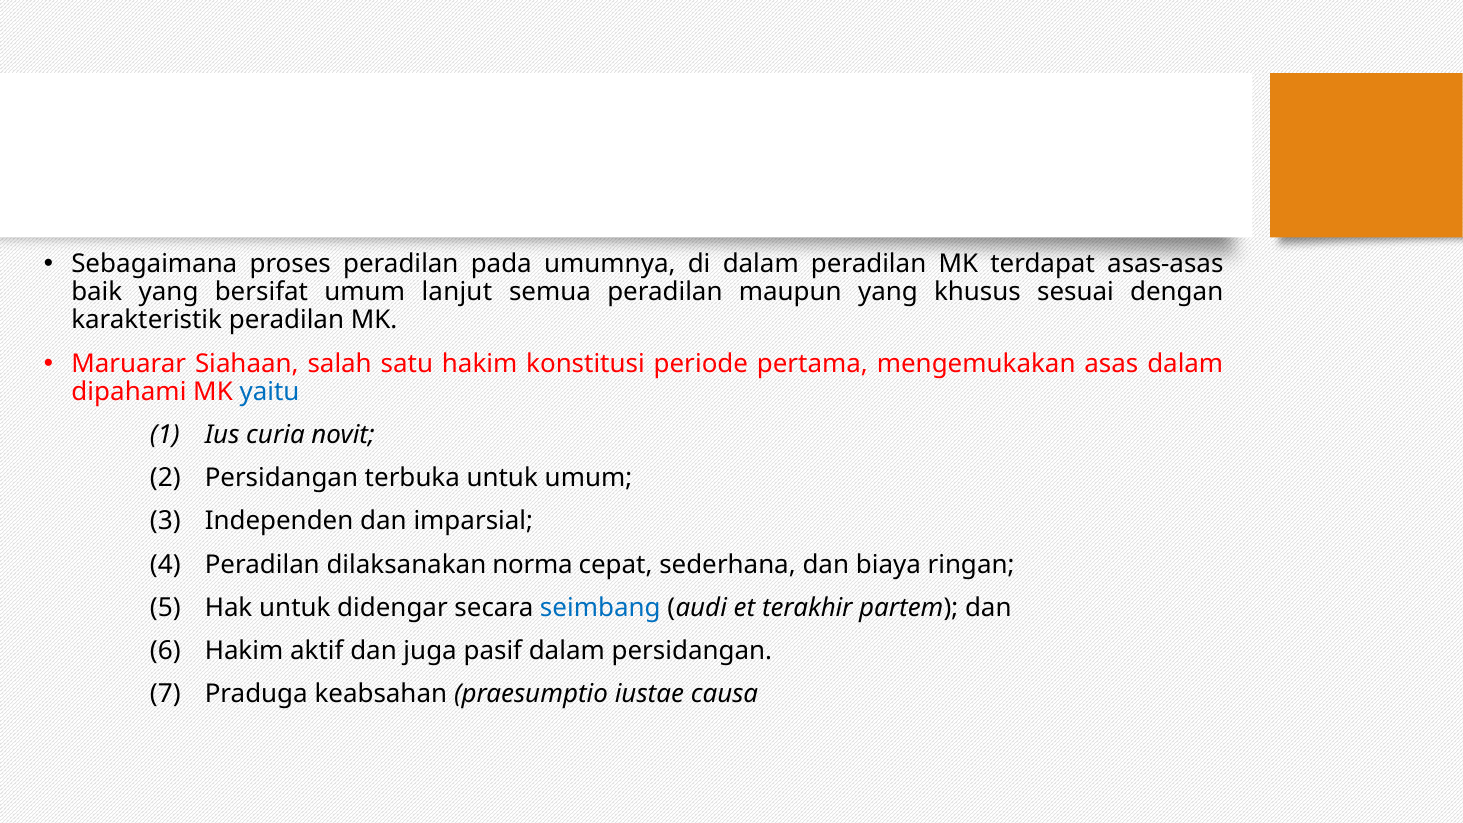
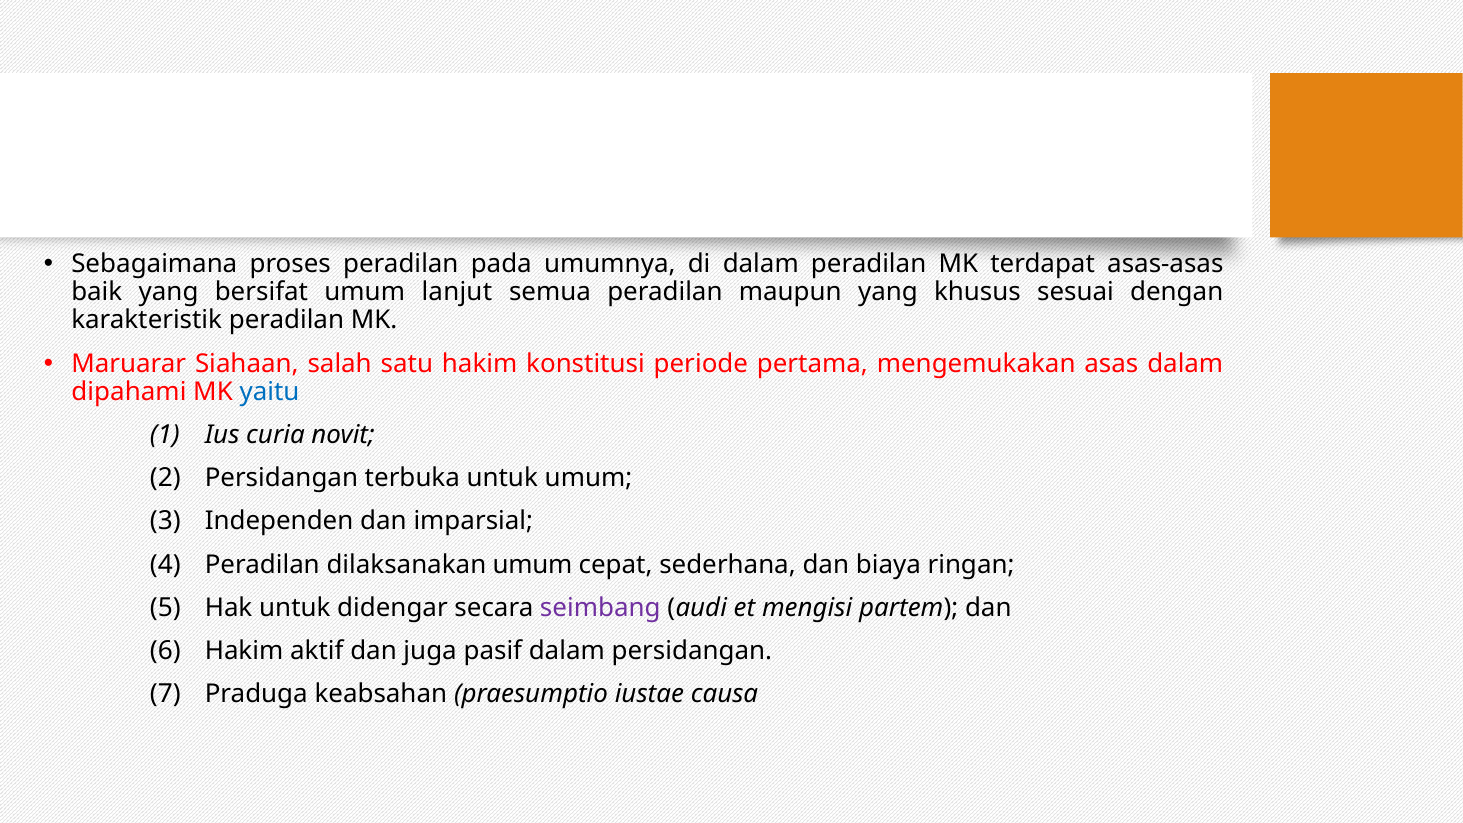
dilaksanakan norma: norma -> umum (533, 565)
seimbang colour: blue -> purple (600, 608)
terakhir: terakhir -> mengisi (807, 608)
